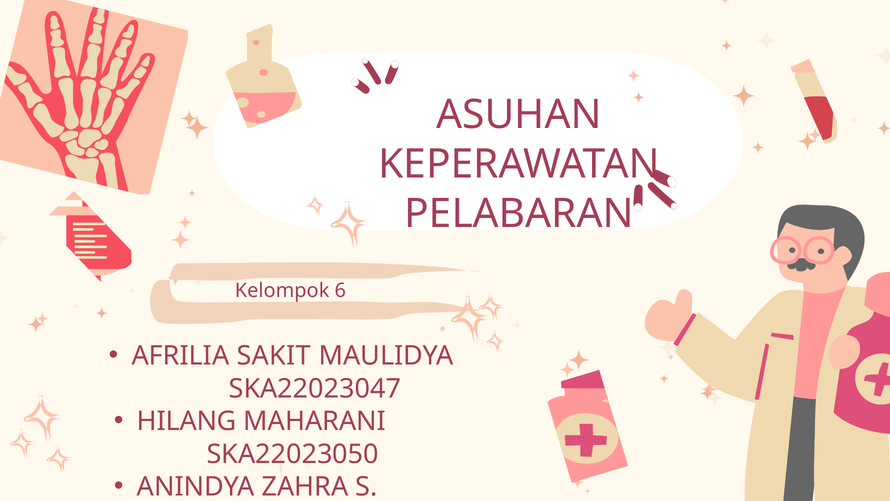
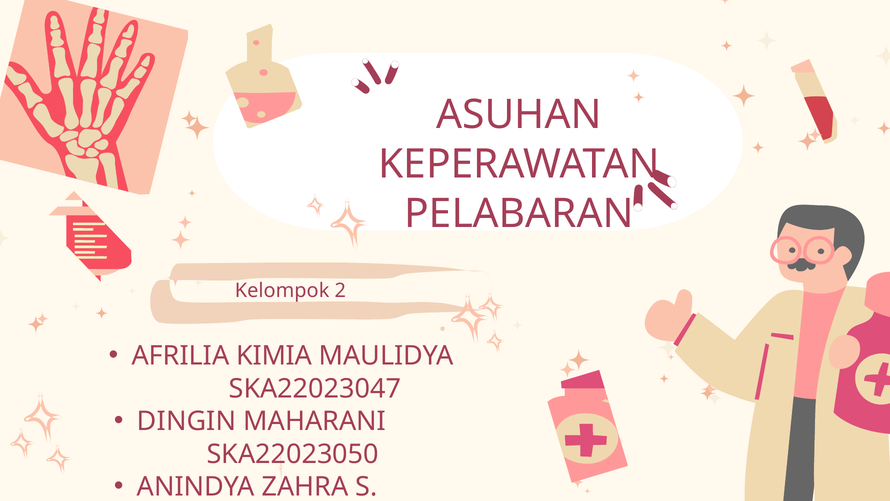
6: 6 -> 2 (340, 290)
SAKIT: SAKIT -> KIMIA (274, 356)
HILANG: HILANG -> DINGIN (187, 421)
